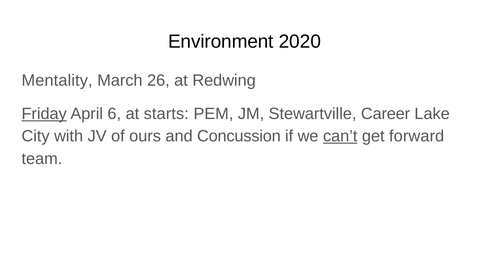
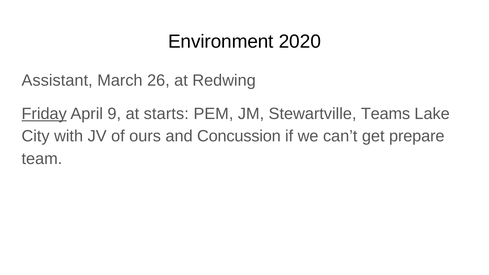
Mentality: Mentality -> Assistant (57, 80)
6: 6 -> 9 (114, 114)
Career: Career -> Teams (386, 114)
can’t underline: present -> none (340, 136)
forward: forward -> prepare (417, 136)
